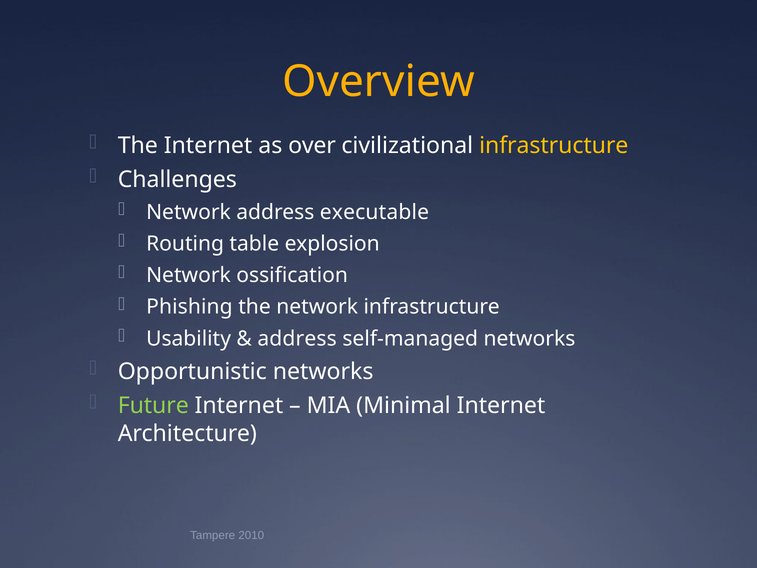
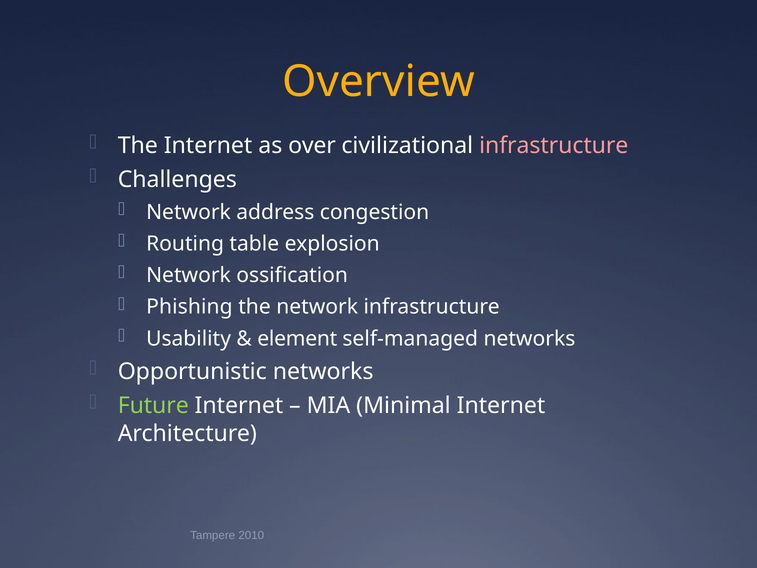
infrastructure colour: yellow -> pink (554, 145)
executable: executable -> congestion (375, 212)
address: address -> element (297, 339)
